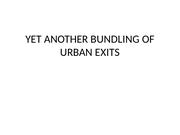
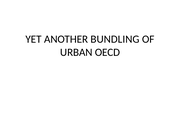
EXITS: EXITS -> OECD (107, 52)
